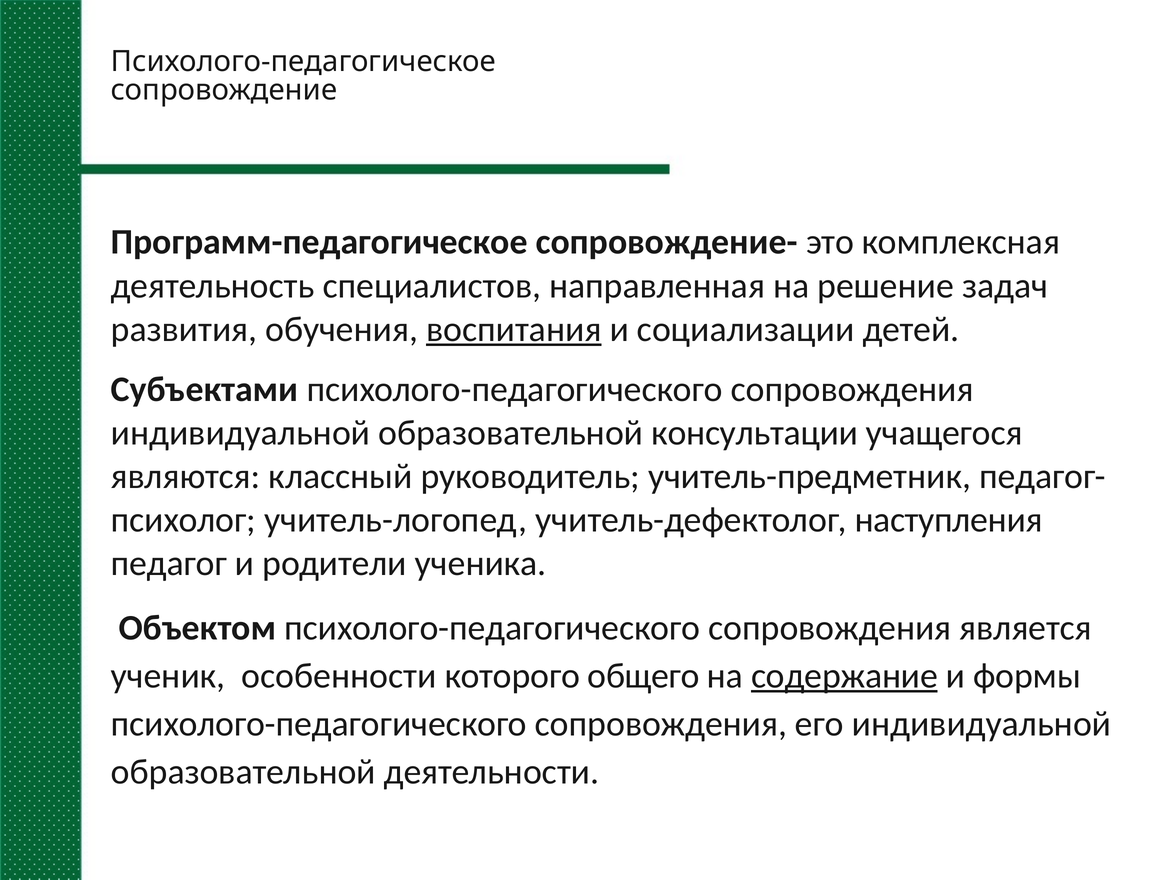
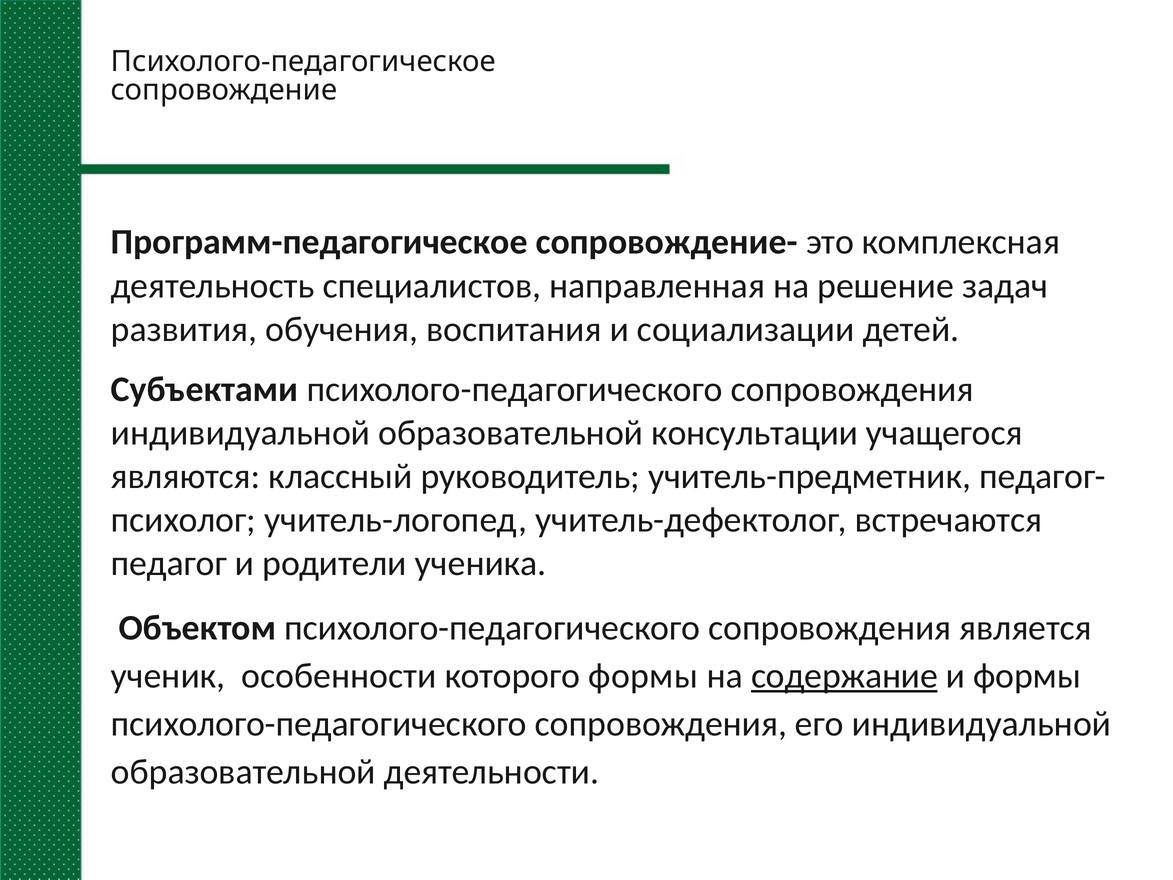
воспитания underline: present -> none (514, 329)
наступления: наступления -> встречаются (948, 520)
которого общего: общего -> формы (643, 676)
